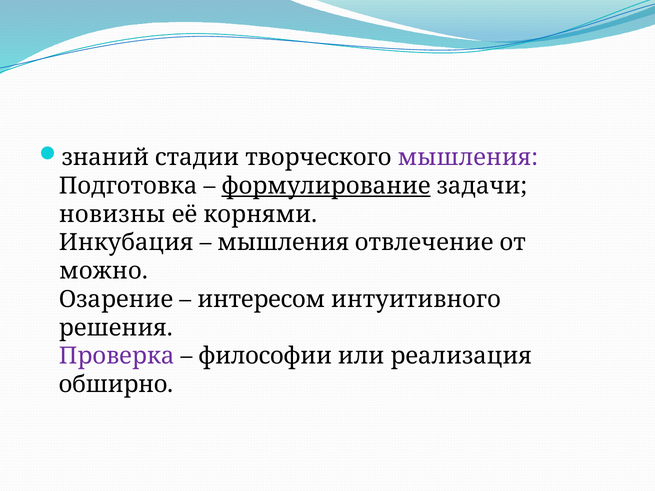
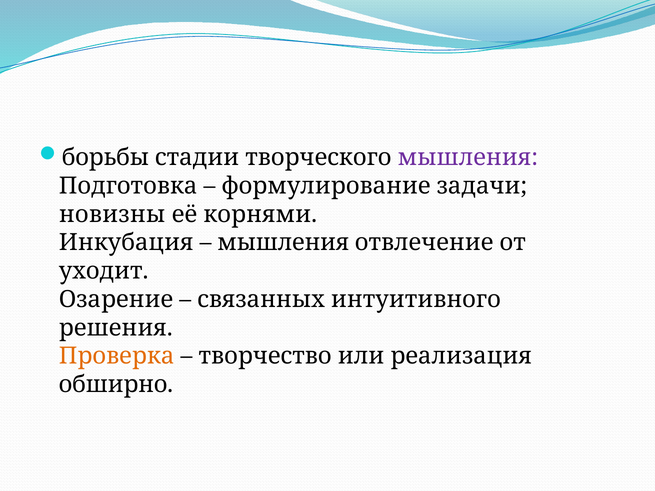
знаний: знаний -> борьбы (105, 158)
формулирование underline: present -> none (326, 186)
можно: можно -> уходит (104, 271)
интересом: интересом -> связанных (261, 300)
Проверка colour: purple -> orange (117, 356)
философии: философии -> творчество (265, 356)
